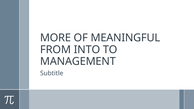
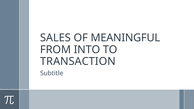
MORE: MORE -> SALES (55, 38)
MANAGEMENT: MANAGEMENT -> TRANSACTION (78, 61)
